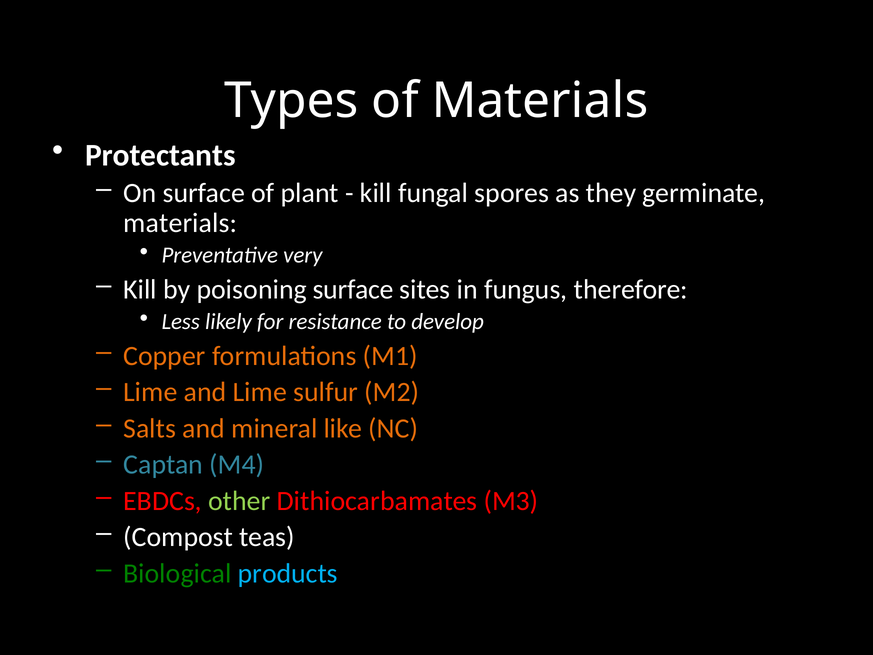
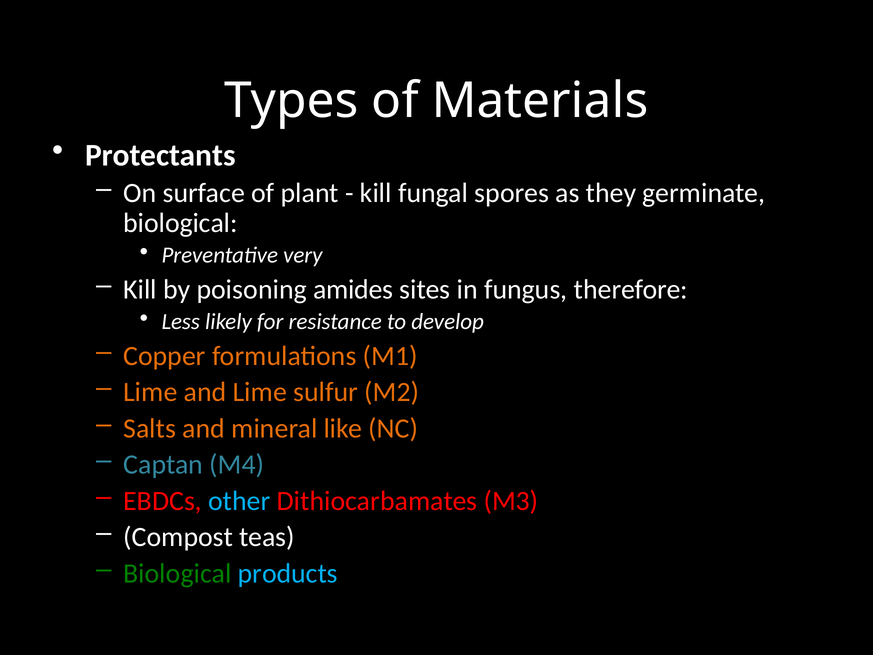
materials: materials -> biological (180, 223)
poisoning surface: surface -> amides (353, 290)
other colour: light green -> light blue (239, 501)
